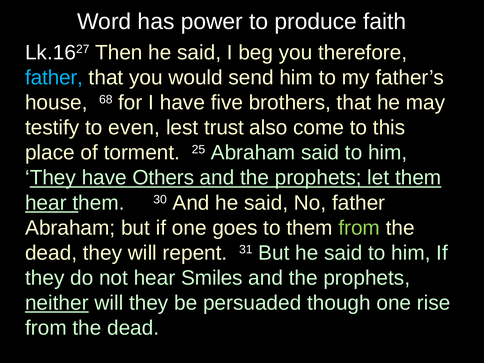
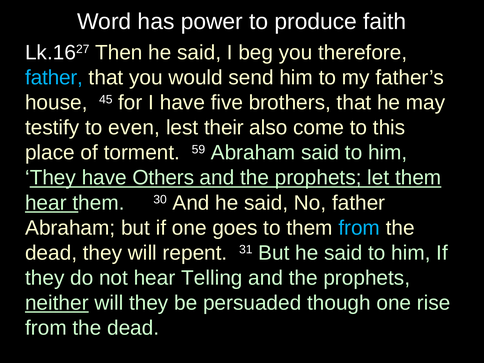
68: 68 -> 45 (106, 99)
trust: trust -> their (224, 128)
25: 25 -> 59 (198, 149)
from colour: light green -> light blue (359, 228)
Smiles: Smiles -> Telling (212, 278)
